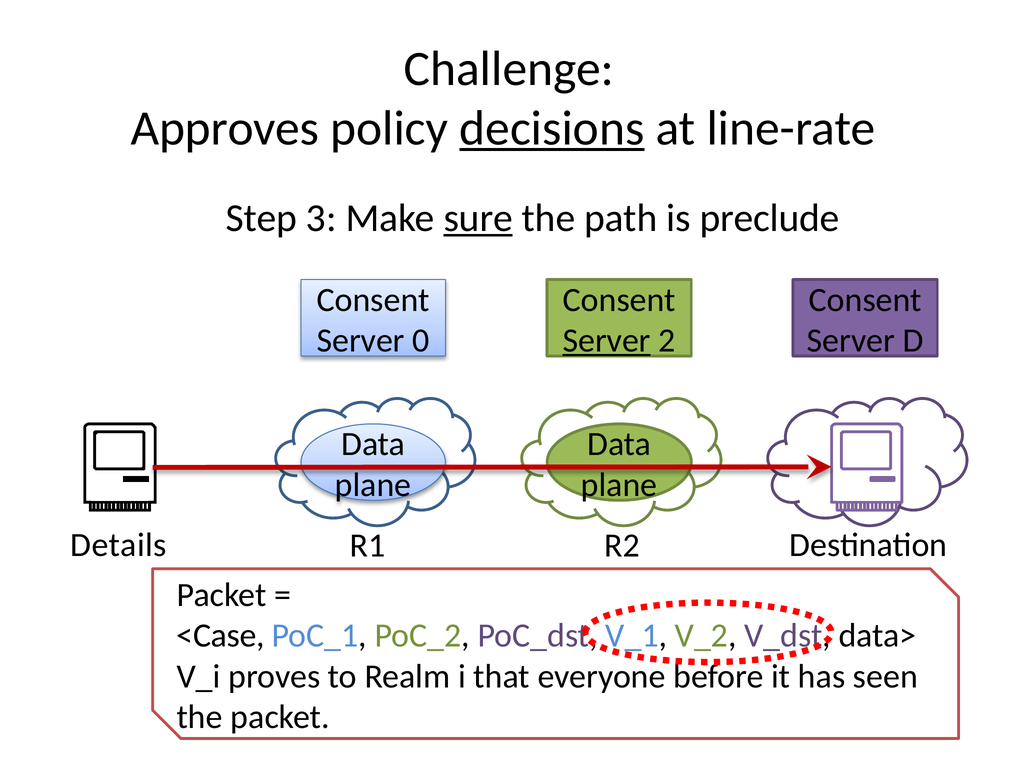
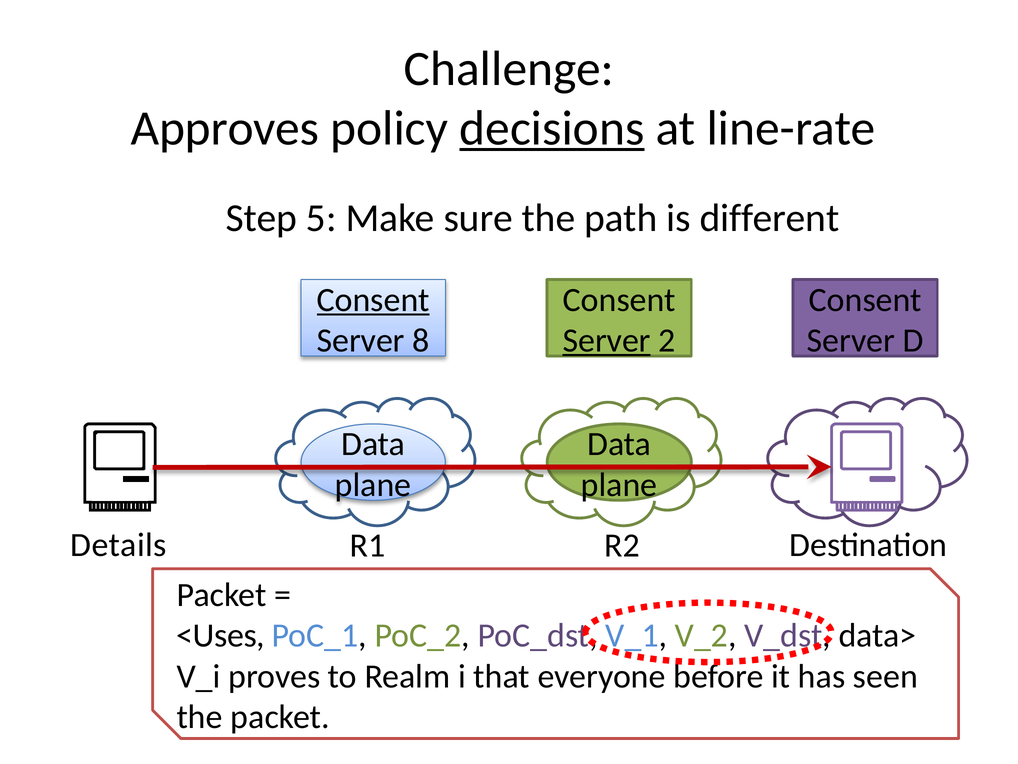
3: 3 -> 5 (321, 218)
sure underline: present -> none (478, 218)
preclude: preclude -> different (770, 218)
Consent underline: none -> present (373, 300)
0: 0 -> 8 (421, 340)
<Case: <Case -> <Uses (221, 635)
